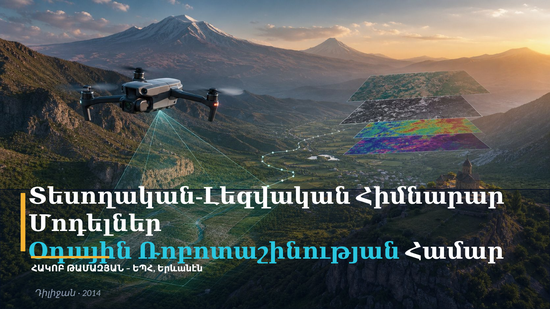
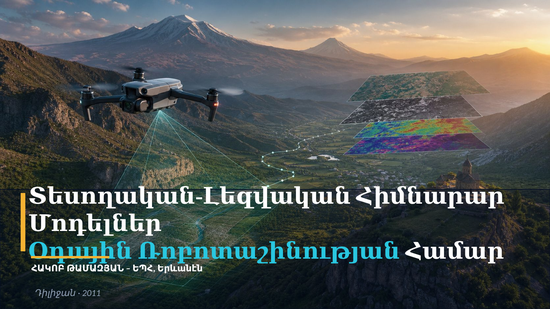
2014: 2014 -> 2011 (91, 293)
